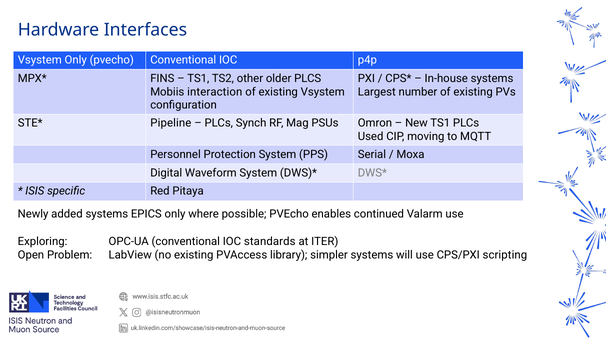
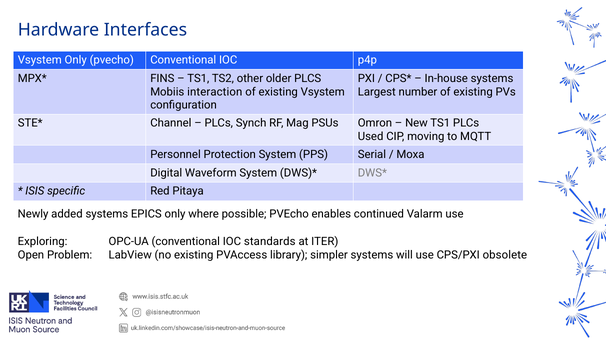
Pipeline: Pipeline -> Channel (171, 123)
scripting: scripting -> obsolete (505, 255)
